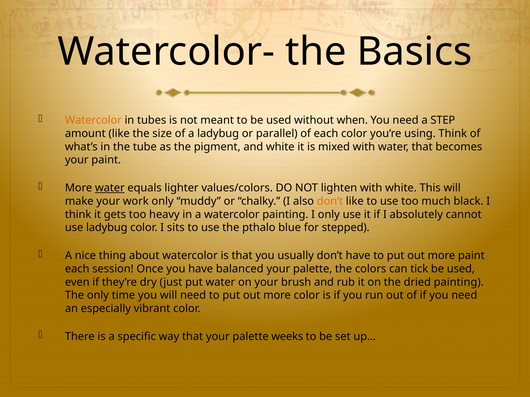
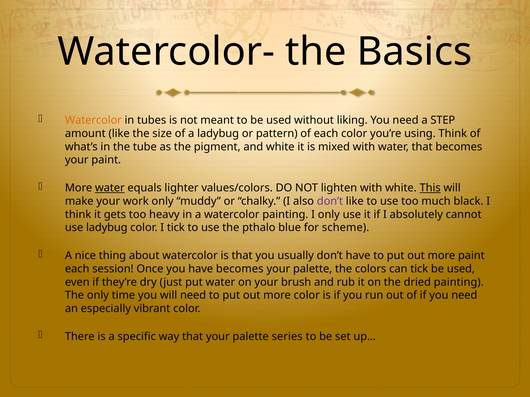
when: when -> liking (352, 120)
parallel: parallel -> pattern (277, 134)
This underline: none -> present (430, 188)
don’t colour: orange -> purple (330, 201)
I sits: sits -> tick (176, 228)
stepped: stepped -> scheme (346, 228)
have balanced: balanced -> becomes (240, 269)
weeks: weeks -> series (287, 337)
